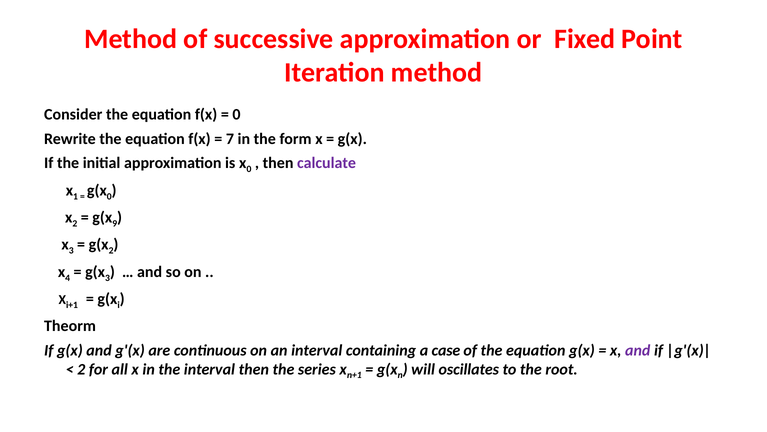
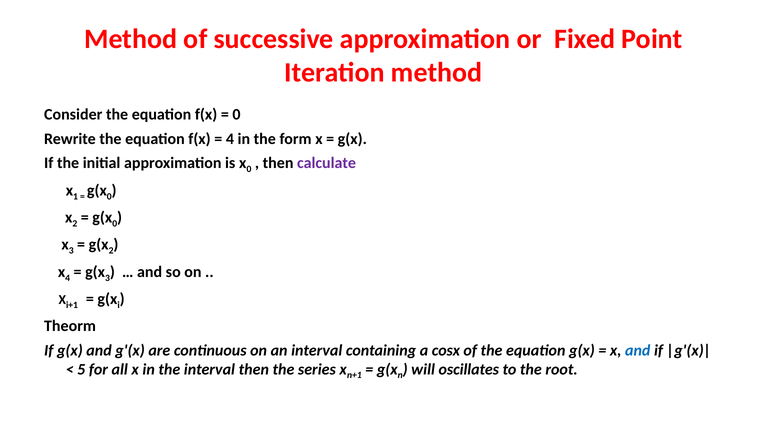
7: 7 -> 4 (230, 139)
9: 9 -> 0 (115, 223)
case: case -> cosx (446, 350)
and colour: purple -> blue (638, 350)
2: 2 -> 5 (81, 369)
